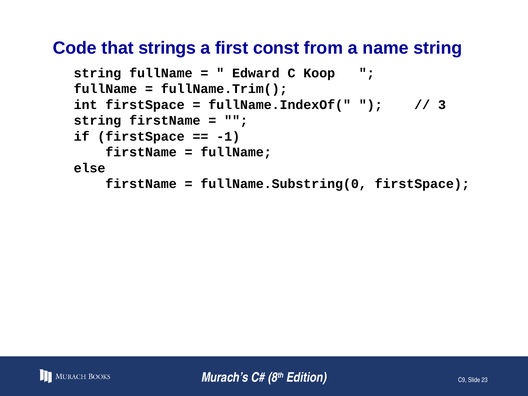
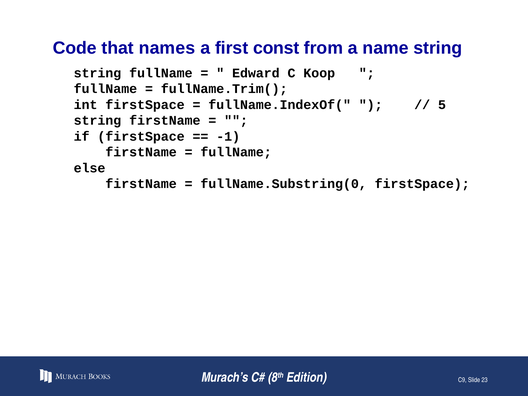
strings: strings -> names (167, 48)
3: 3 -> 5 (442, 105)
